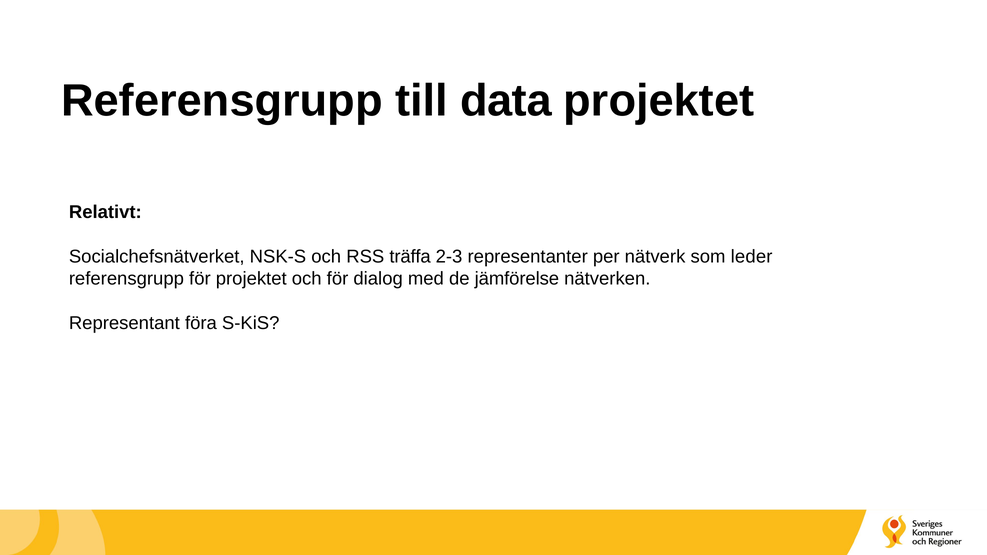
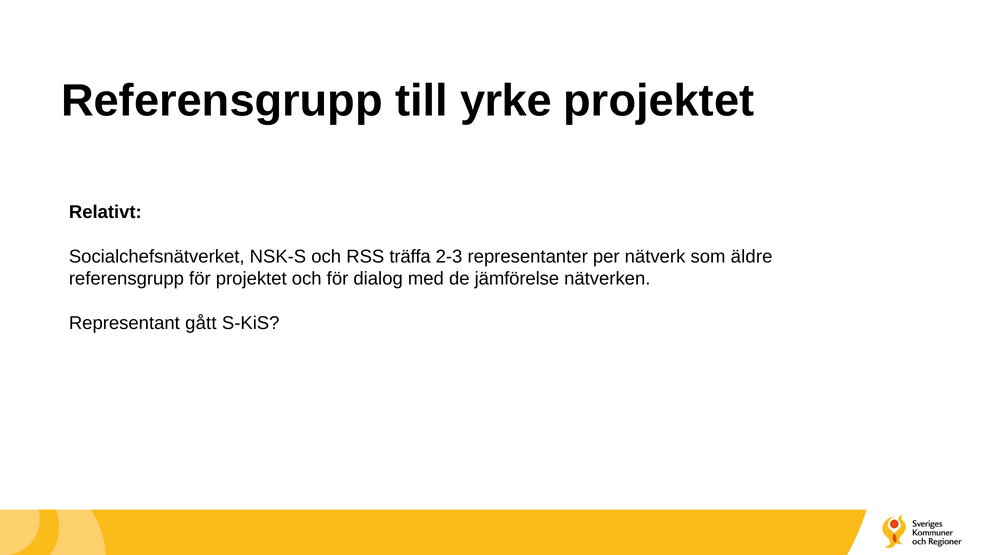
data: data -> yrke (506, 101)
leder: leder -> äldre (752, 257)
föra: föra -> gått (201, 323)
